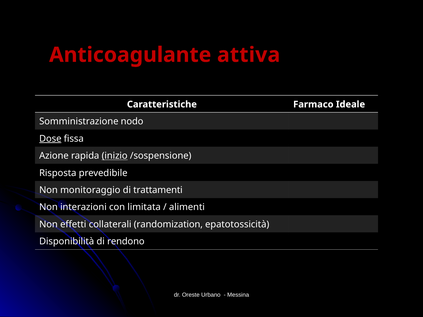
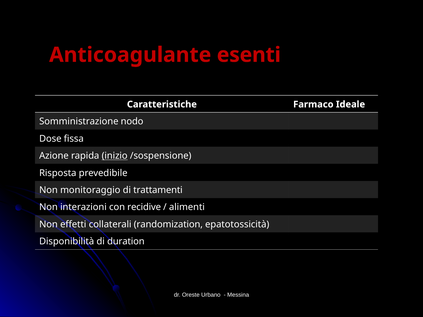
attiva: attiva -> esenti (249, 55)
Dose underline: present -> none (50, 139)
limitata: limitata -> recidive (144, 207)
rendono: rendono -> duration (126, 242)
